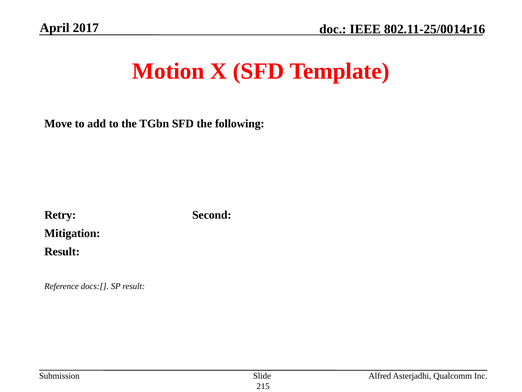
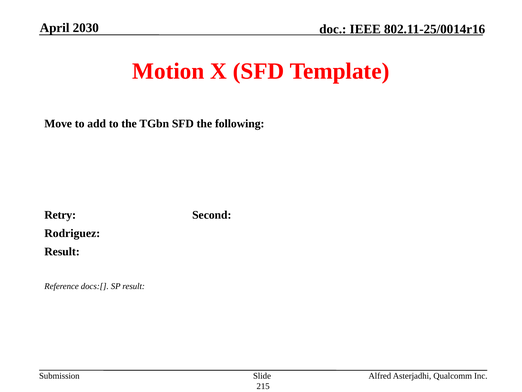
2017: 2017 -> 2030 (86, 28)
Mitigation: Mitigation -> Rodriguez (72, 233)
